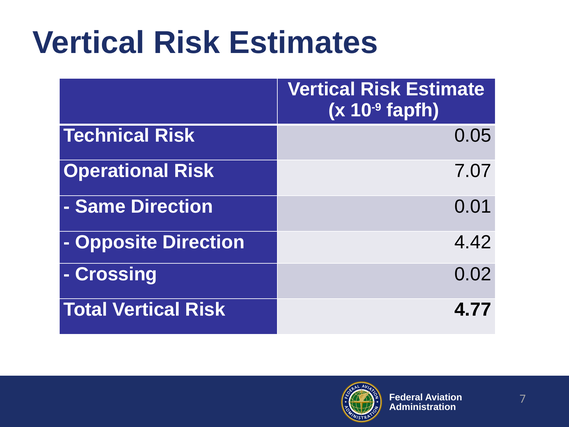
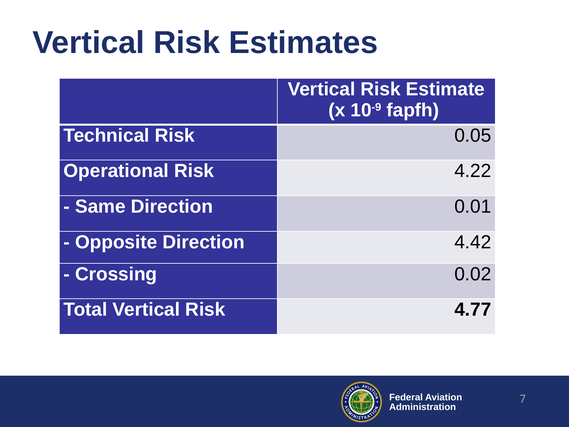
7.07: 7.07 -> 4.22 (473, 171)
